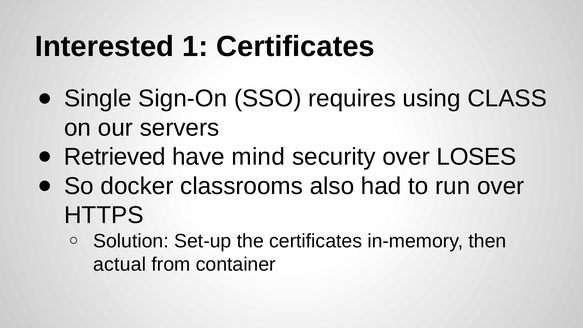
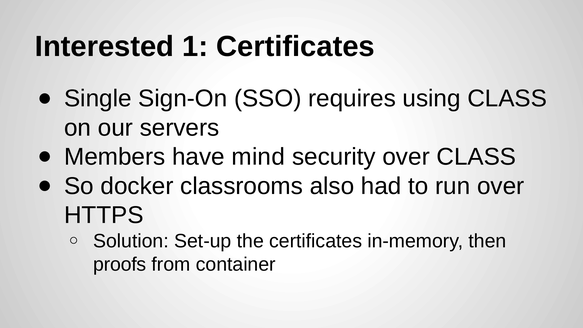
Retrieved: Retrieved -> Members (115, 157)
over LOSES: LOSES -> CLASS (476, 157)
actual: actual -> proofs (120, 264)
